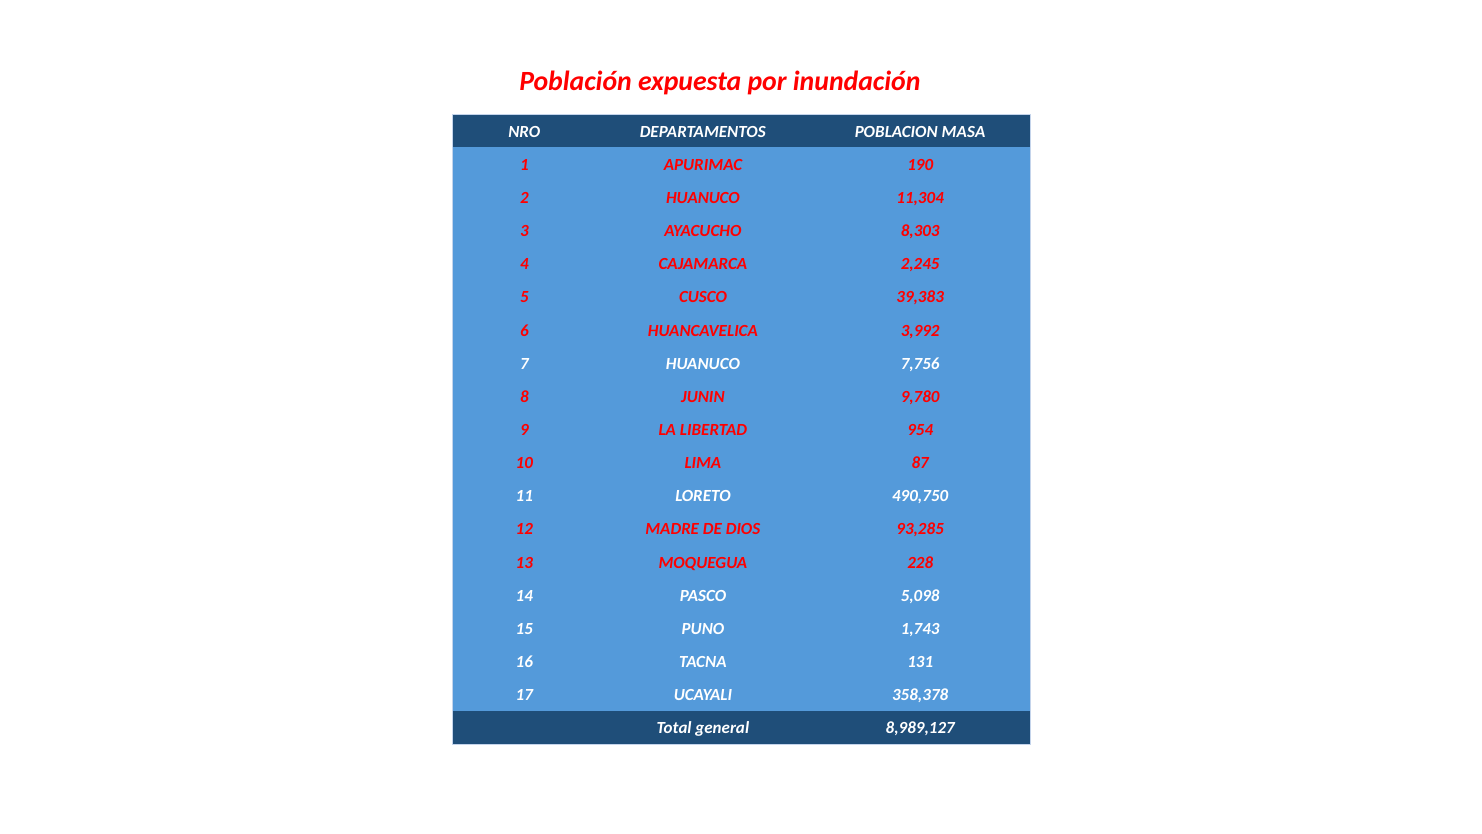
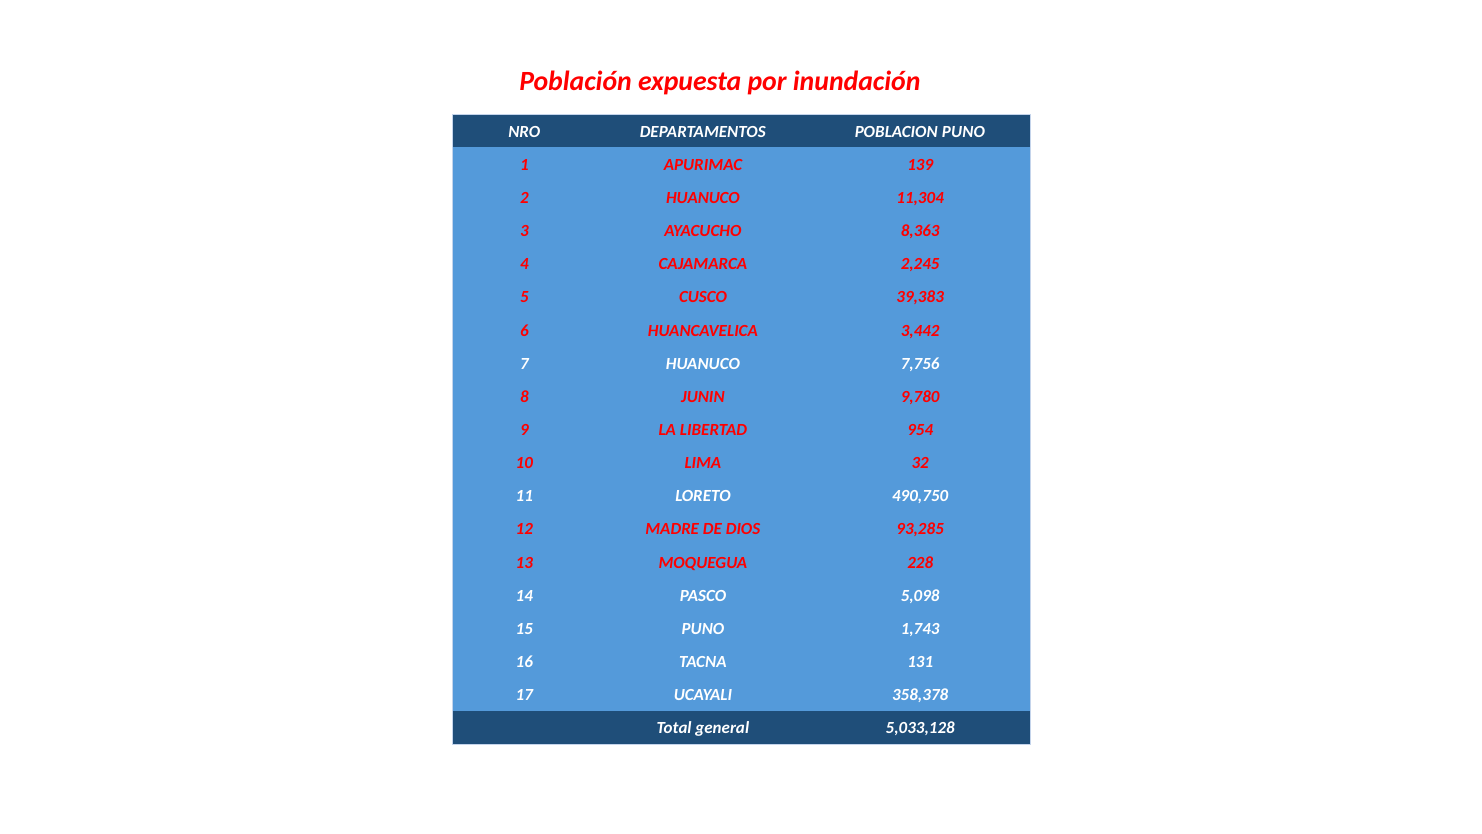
POBLACION MASA: MASA -> PUNO (963, 132)
190: 190 -> 139 (920, 165)
8,303: 8,303 -> 8,363 (920, 231)
3,992: 3,992 -> 3,442 (920, 330)
87: 87 -> 32 (920, 463)
8,989,127: 8,989,127 -> 5,033,128 (920, 728)
